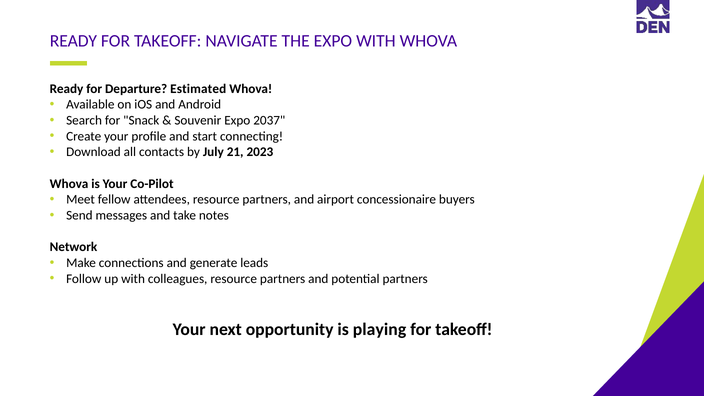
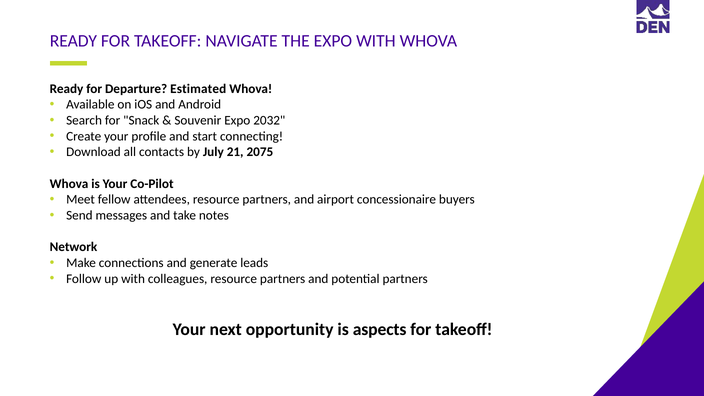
2037: 2037 -> 2032 (269, 120)
2023: 2023 -> 2075 (260, 152)
playing: playing -> aspects (380, 329)
